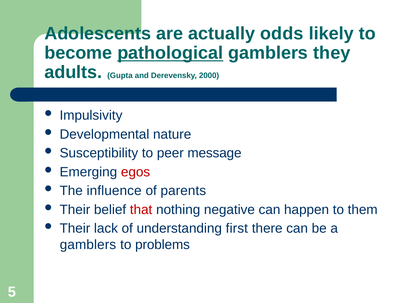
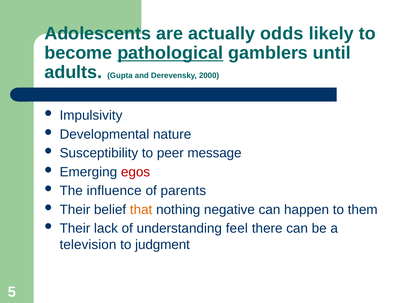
they: they -> until (332, 53)
that colour: red -> orange (141, 210)
first: first -> feel (237, 229)
gamblers: gamblers -> television (88, 245)
problems: problems -> judgment (163, 245)
